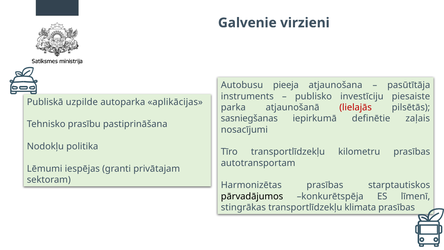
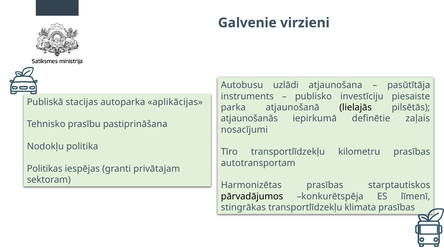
pieeja: pieeja -> uzlādi (286, 85)
uzpilde: uzpilde -> stacijas (82, 102)
lielajās colour: red -> black (356, 107)
sasniegšanas: sasniegšanas -> atjaunošanās (249, 118)
Lēmumi: Lēmumi -> Politikas (45, 169)
